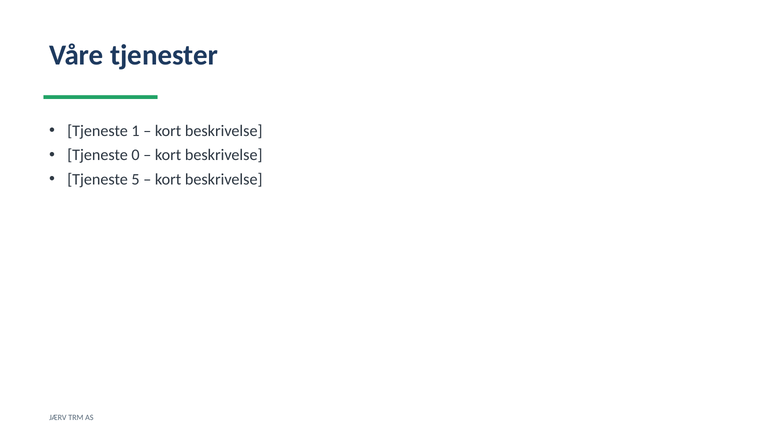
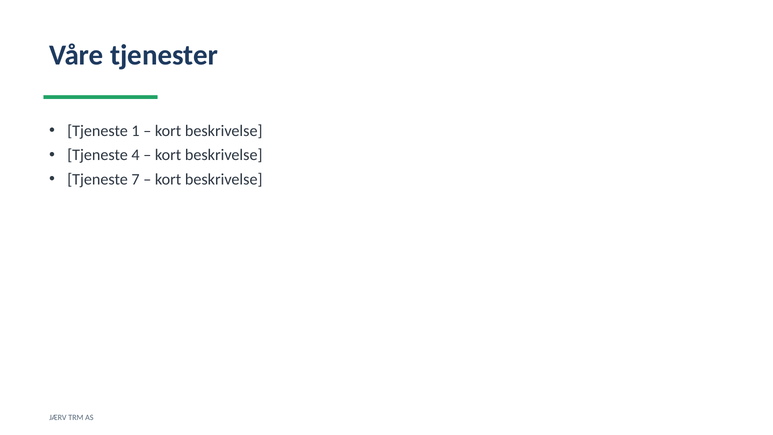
0: 0 -> 4 (136, 155)
5: 5 -> 7 (136, 179)
